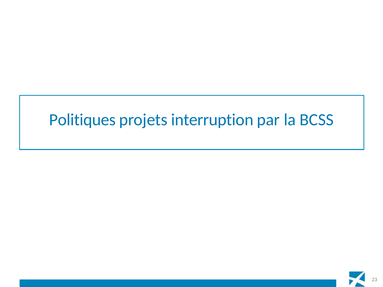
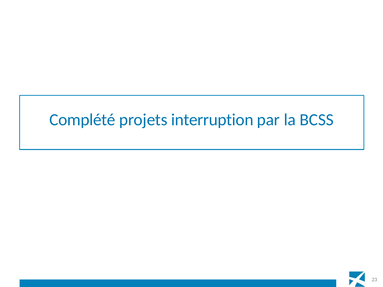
Politiques: Politiques -> Complété (82, 120)
